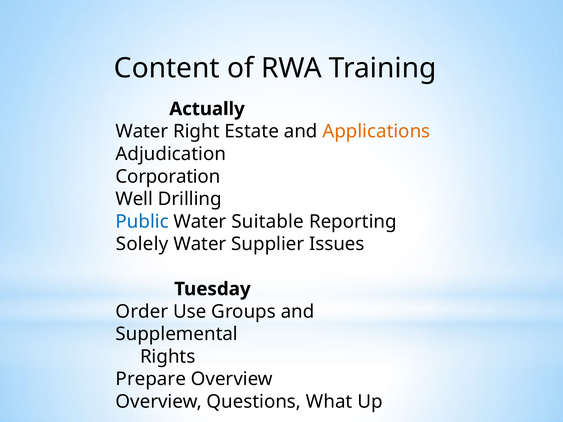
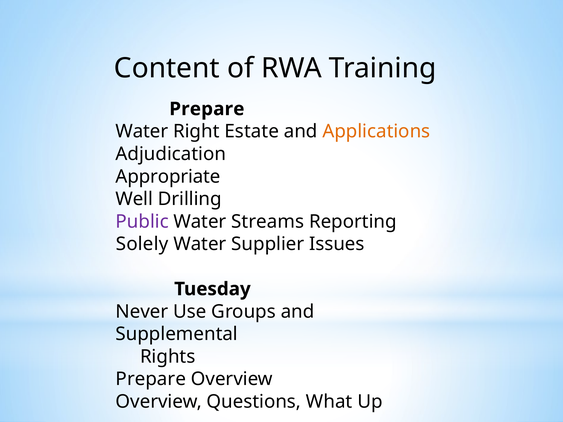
Actually: Actually -> Prepare (207, 109)
Corporation: Corporation -> Appropriate (168, 177)
Public colour: blue -> purple (142, 222)
Suitable: Suitable -> Streams (268, 222)
Order: Order -> Never (142, 312)
